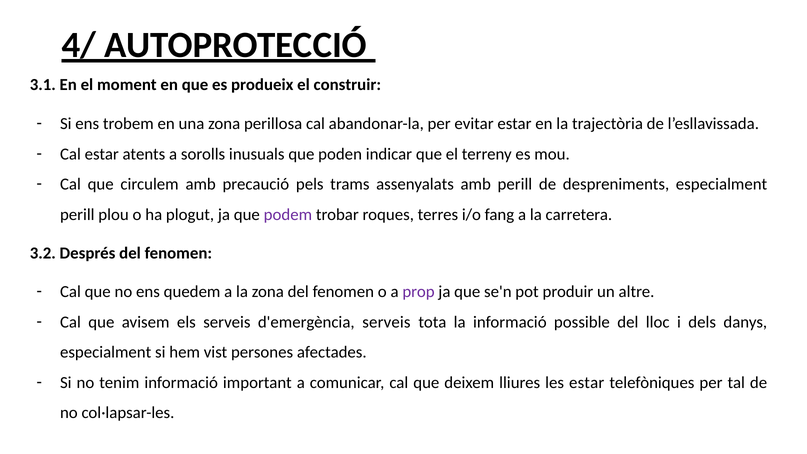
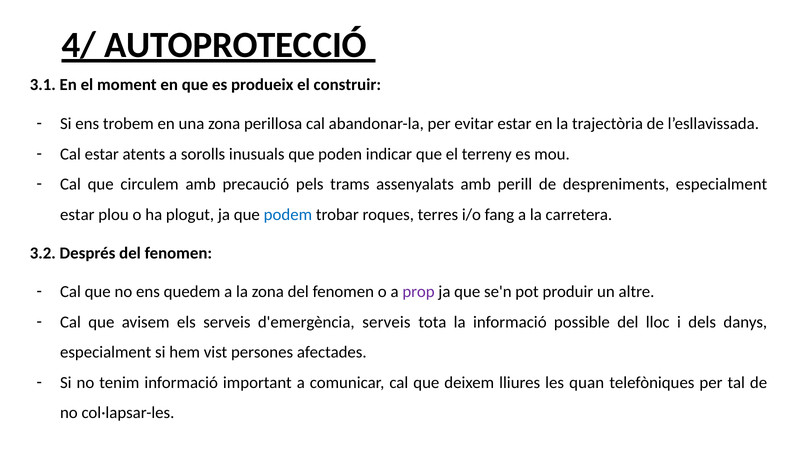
perill: perill -> estar (77, 214)
podem colour: purple -> blue (288, 214)
les estar: estar -> quan (587, 383)
